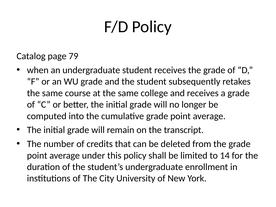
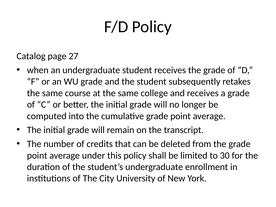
79: 79 -> 27 (73, 56)
14: 14 -> 30 (225, 155)
